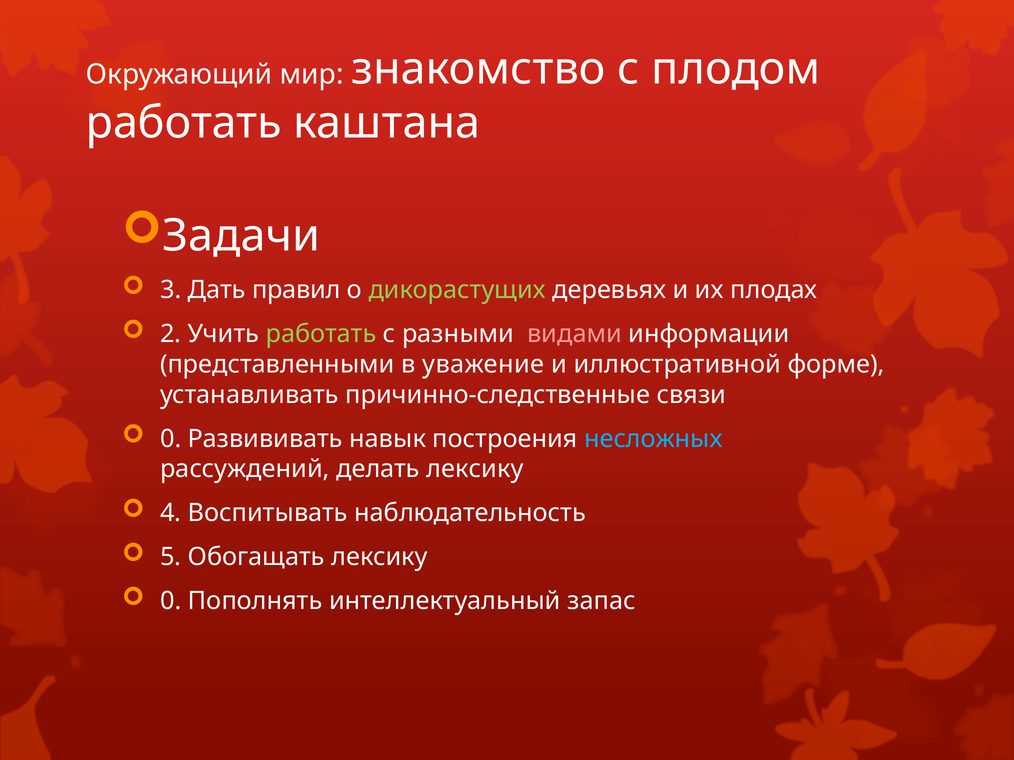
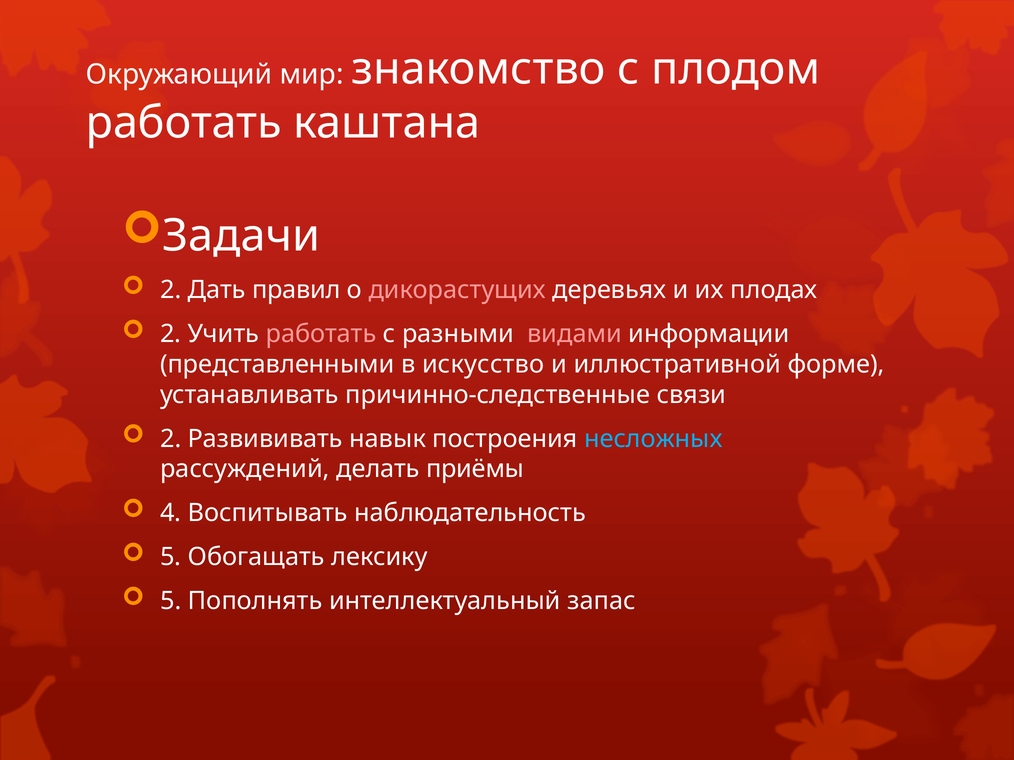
3: 3 -> 2 (171, 290)
дикорастущих colour: light green -> pink (457, 290)
работать colour: light green -> pink (321, 334)
уважение: уважение -> искусство (483, 365)
0: 0 -> 2 (171, 439)
делать лексику: лексику -> приёмы (475, 469)
0: 0 -> 5 (171, 601)
